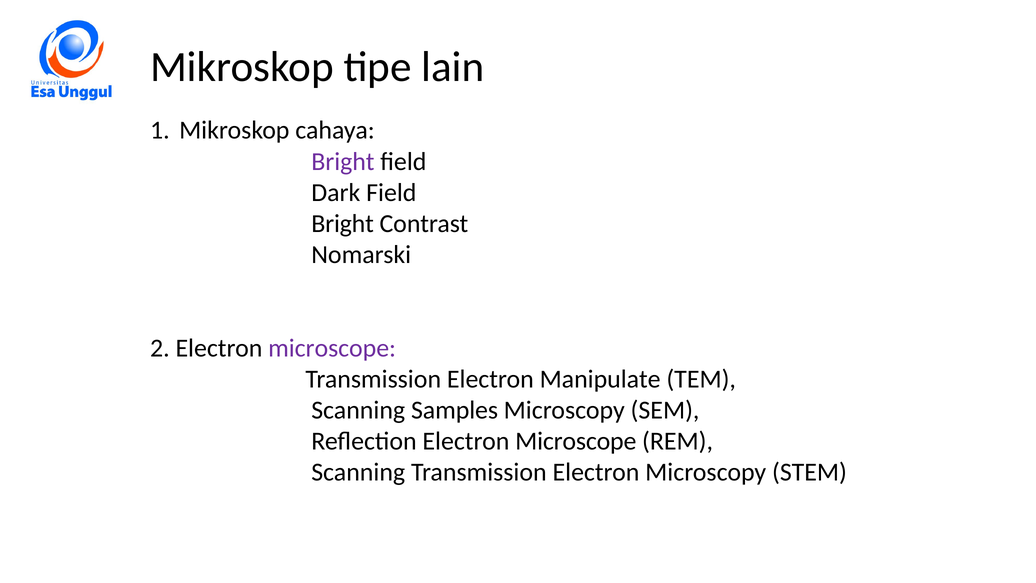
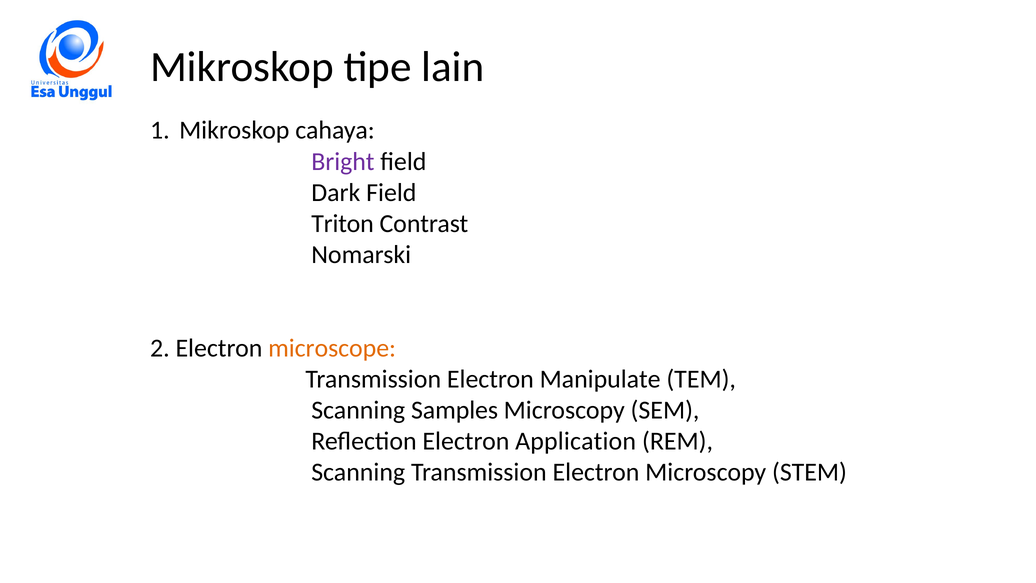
Bright: Bright -> Triton (343, 224)
microscope colour: purple -> orange (332, 348)
Reflection Electron Microscope: Microscope -> Application (576, 441)
